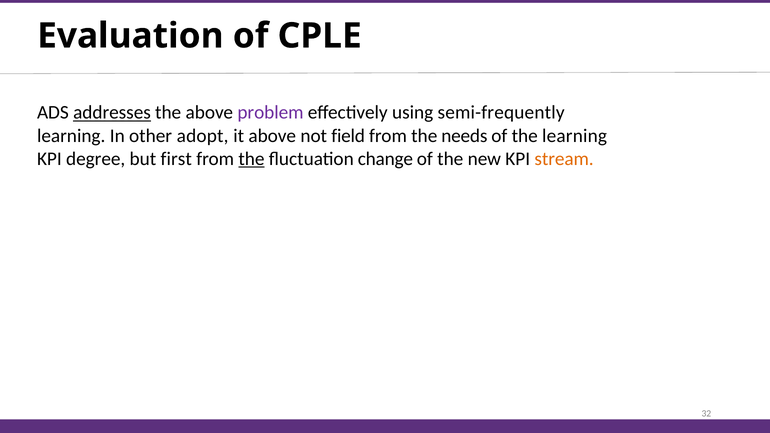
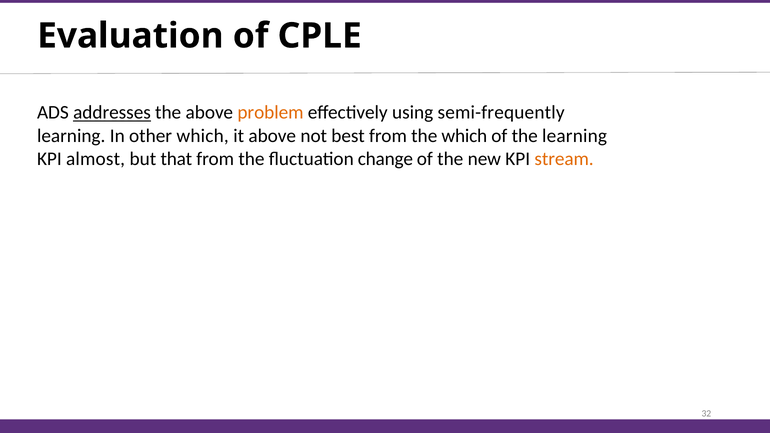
problem colour: purple -> orange (270, 113)
other adopt: adopt -> which (203, 136)
field: field -> best (348, 136)
the needs: needs -> which (464, 136)
degree: degree -> almost (96, 159)
first: first -> that (176, 159)
the underline: present -> none (251, 159)
